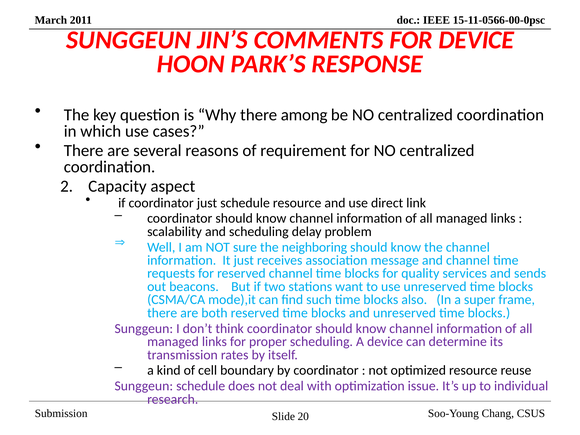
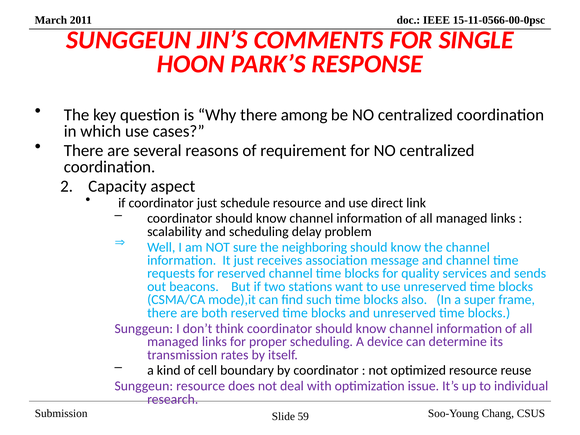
FOR DEVICE: DEVICE -> SINGLE (476, 40)
Sunggeun schedule: schedule -> resource (201, 386)
20: 20 -> 59 (303, 416)
